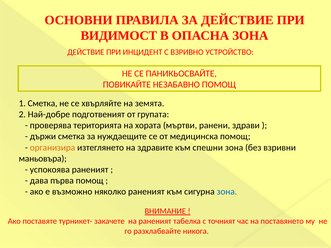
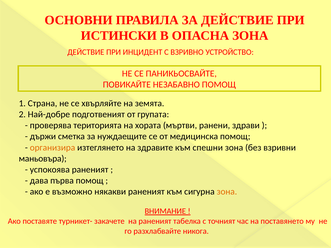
ВИДИМОСТ: ВИДИМОСТ -> ИСТИНСКИ (119, 36)
1 Сметка: Сметка -> Страна (43, 103)
няколко: няколко -> някакви (110, 192)
зона colour: blue -> orange (227, 192)
